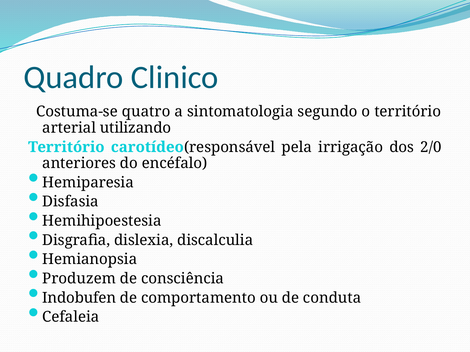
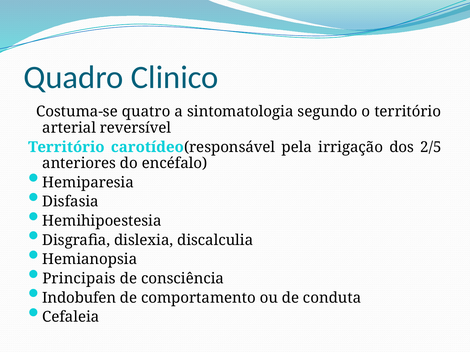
utilizando: utilizando -> reversível (135, 128)
2/0: 2/0 -> 2/5 (431, 147)
Produzem: Produzem -> Principais (79, 279)
